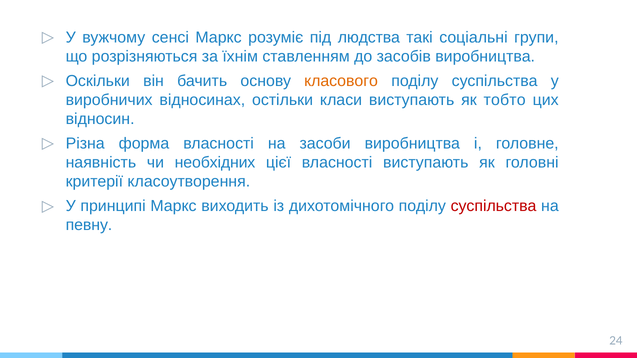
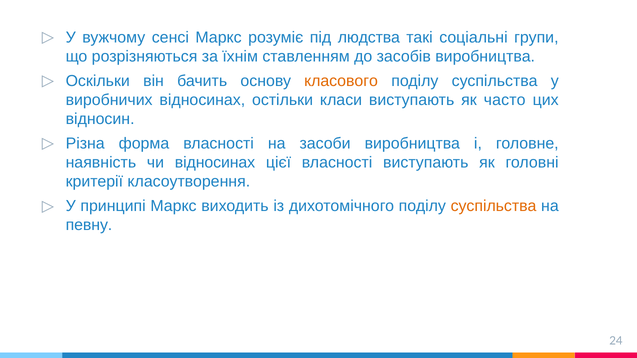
тобто: тобто -> часто (505, 100)
чи необхідних: необхідних -> відносинах (215, 163)
суспільства colour: red -> orange (494, 206)
